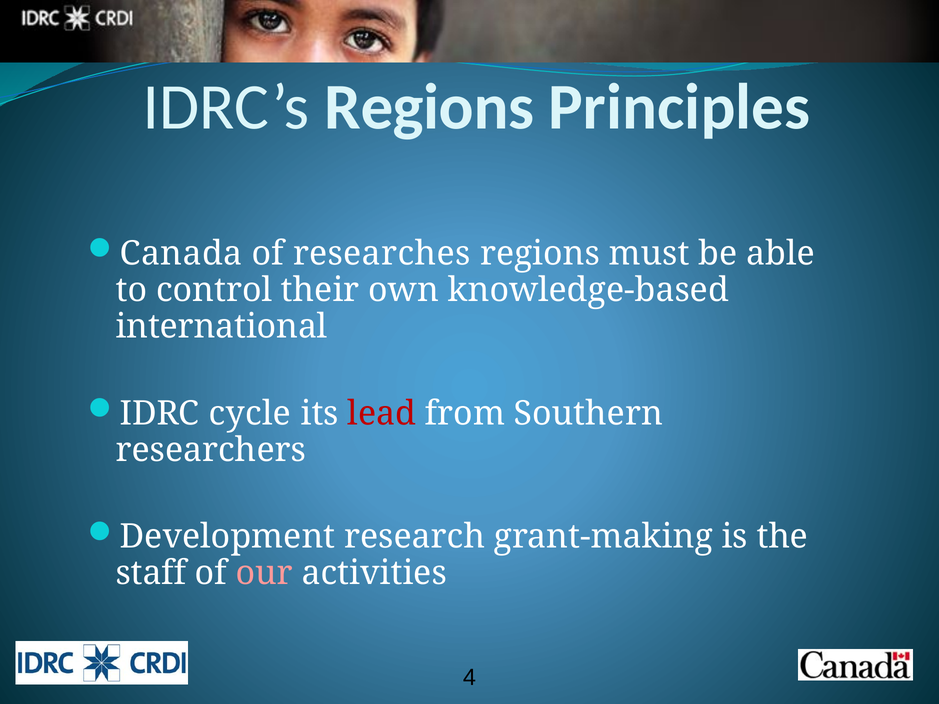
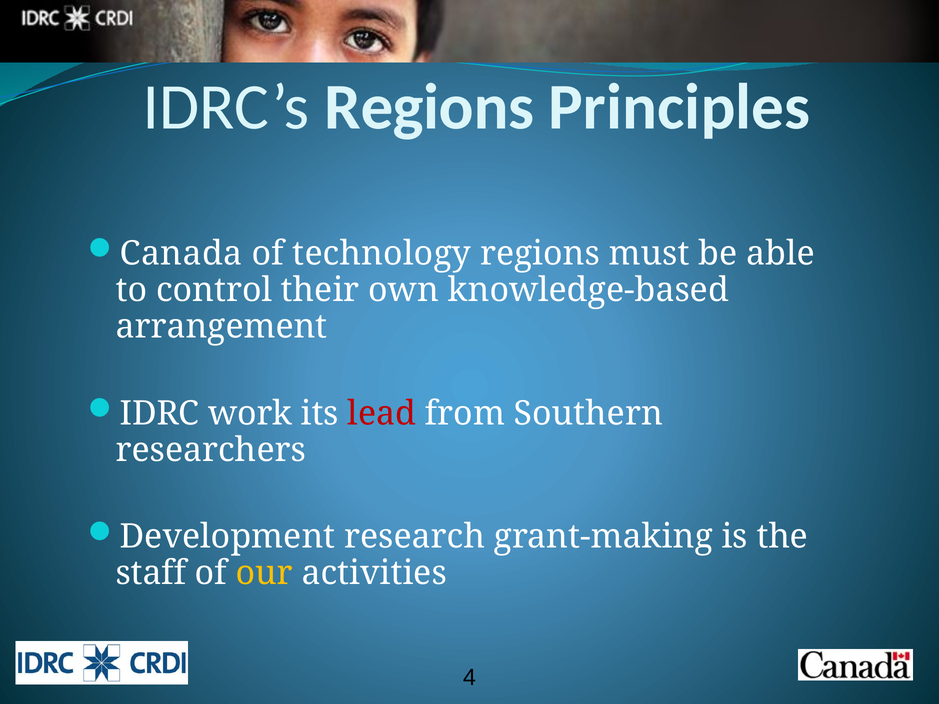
researches: researches -> technology (382, 254)
international: international -> arrangement (222, 327)
cycle: cycle -> work (250, 414)
our colour: pink -> yellow (264, 573)
